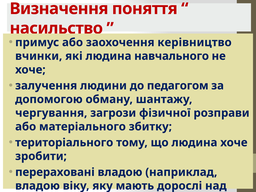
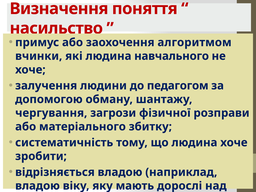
керівництво: керівництво -> алгоритмом (195, 42)
територіального: територіального -> систематичність (64, 143)
перераховані: перераховані -> відрізняється (55, 172)
